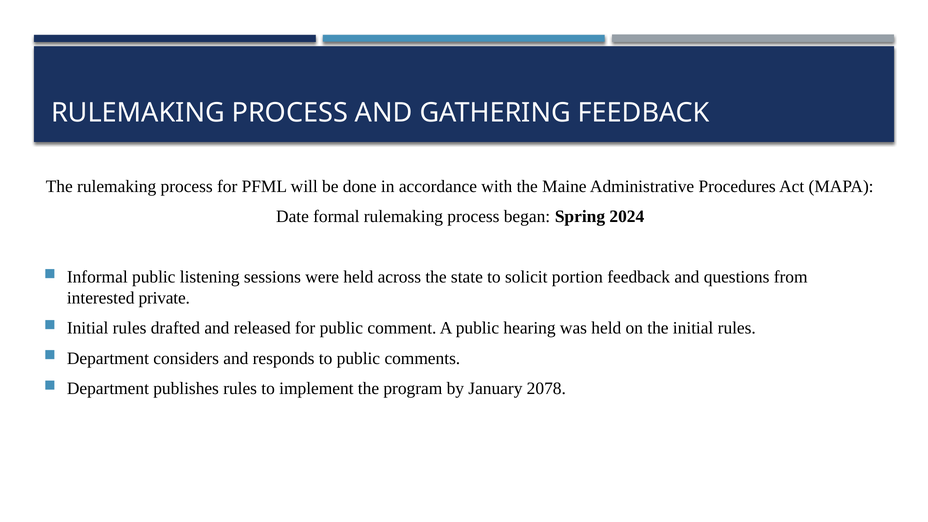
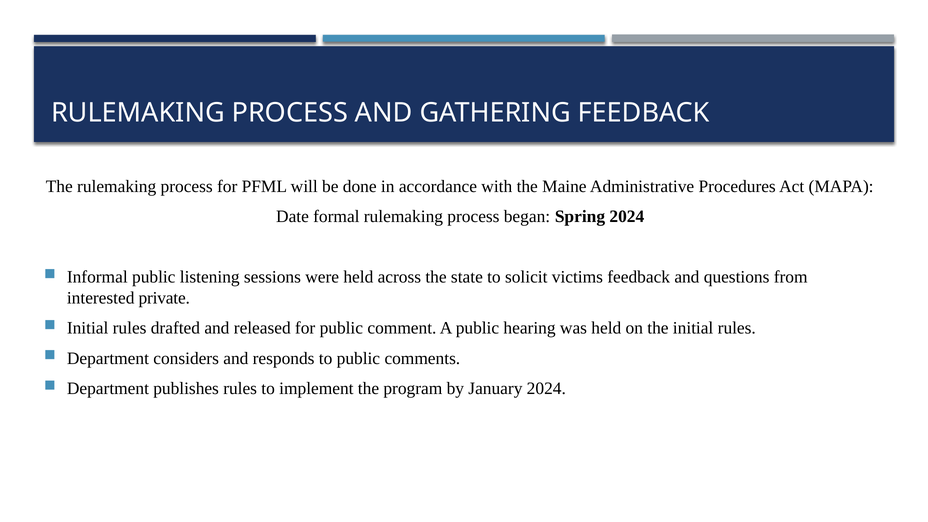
portion: portion -> victims (577, 277)
January 2078: 2078 -> 2024 (546, 388)
